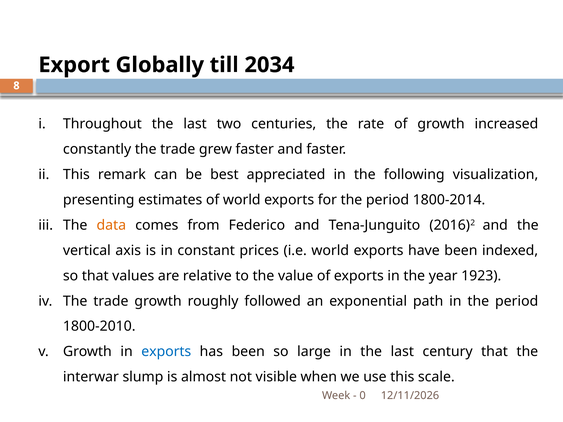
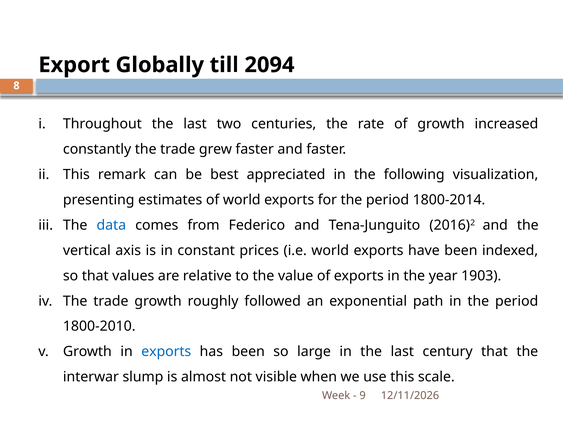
2034: 2034 -> 2094 (269, 65)
data colour: orange -> blue (111, 225)
1923: 1923 -> 1903 (481, 276)
0: 0 -> 9 (363, 396)
